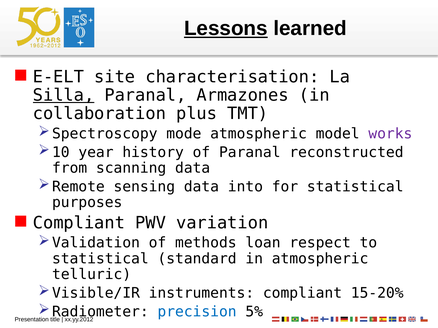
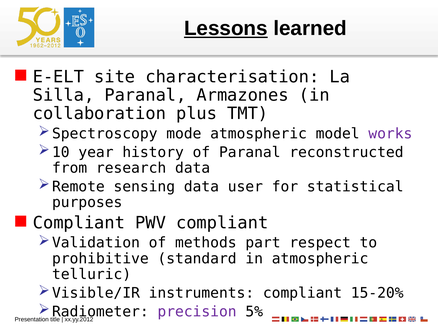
Silla underline: present -> none (64, 95)
scanning: scanning -> research (131, 168)
into: into -> user (245, 187)
PWV variation: variation -> compliant (222, 223)
loan: loan -> part (263, 243)
statistical: statistical -> prohibitive (100, 259)
precision colour: blue -> purple (197, 312)
